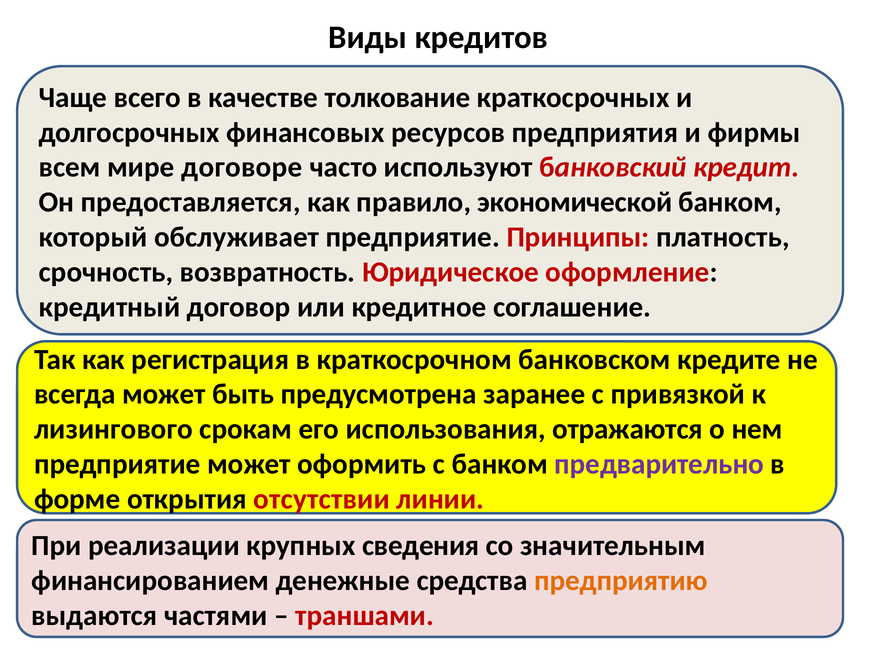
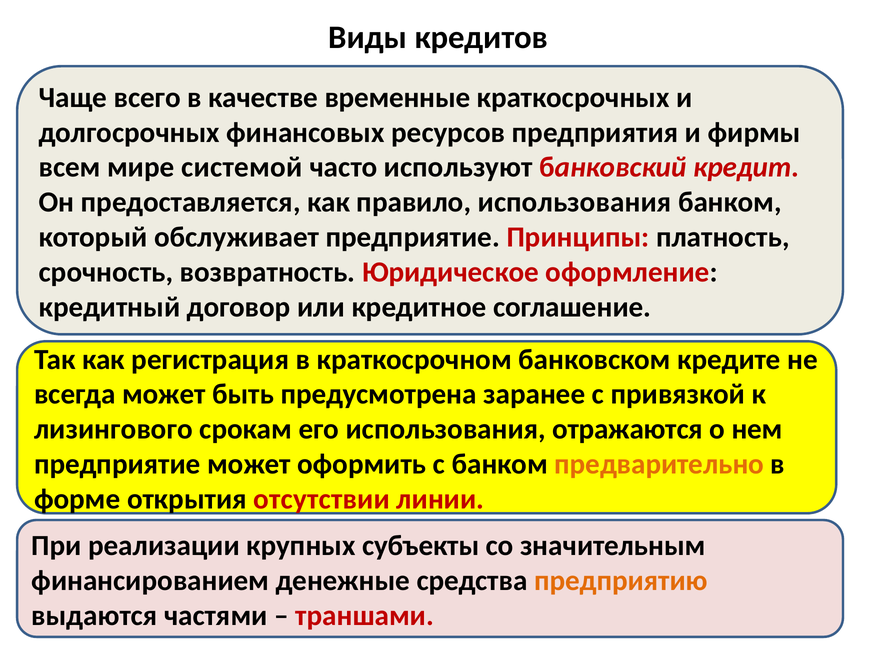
толкование: толкование -> временные (397, 98)
договоре: договоре -> системой (242, 167)
правило экономической: экономической -> использования (575, 202)
предварительно colour: purple -> orange (659, 465)
сведения: сведения -> субъекты (421, 546)
